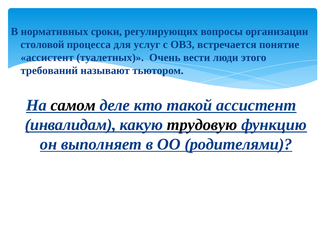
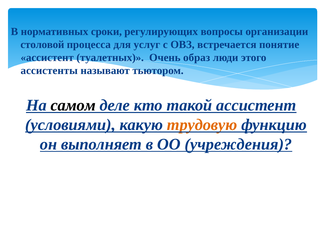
вести: вести -> образ (197, 58)
требований: требований -> ассистенты (49, 71)
инвалидам: инвалидам -> условиями (70, 125)
трудовую colour: black -> orange (202, 125)
родителями: родителями -> учреждения (238, 145)
